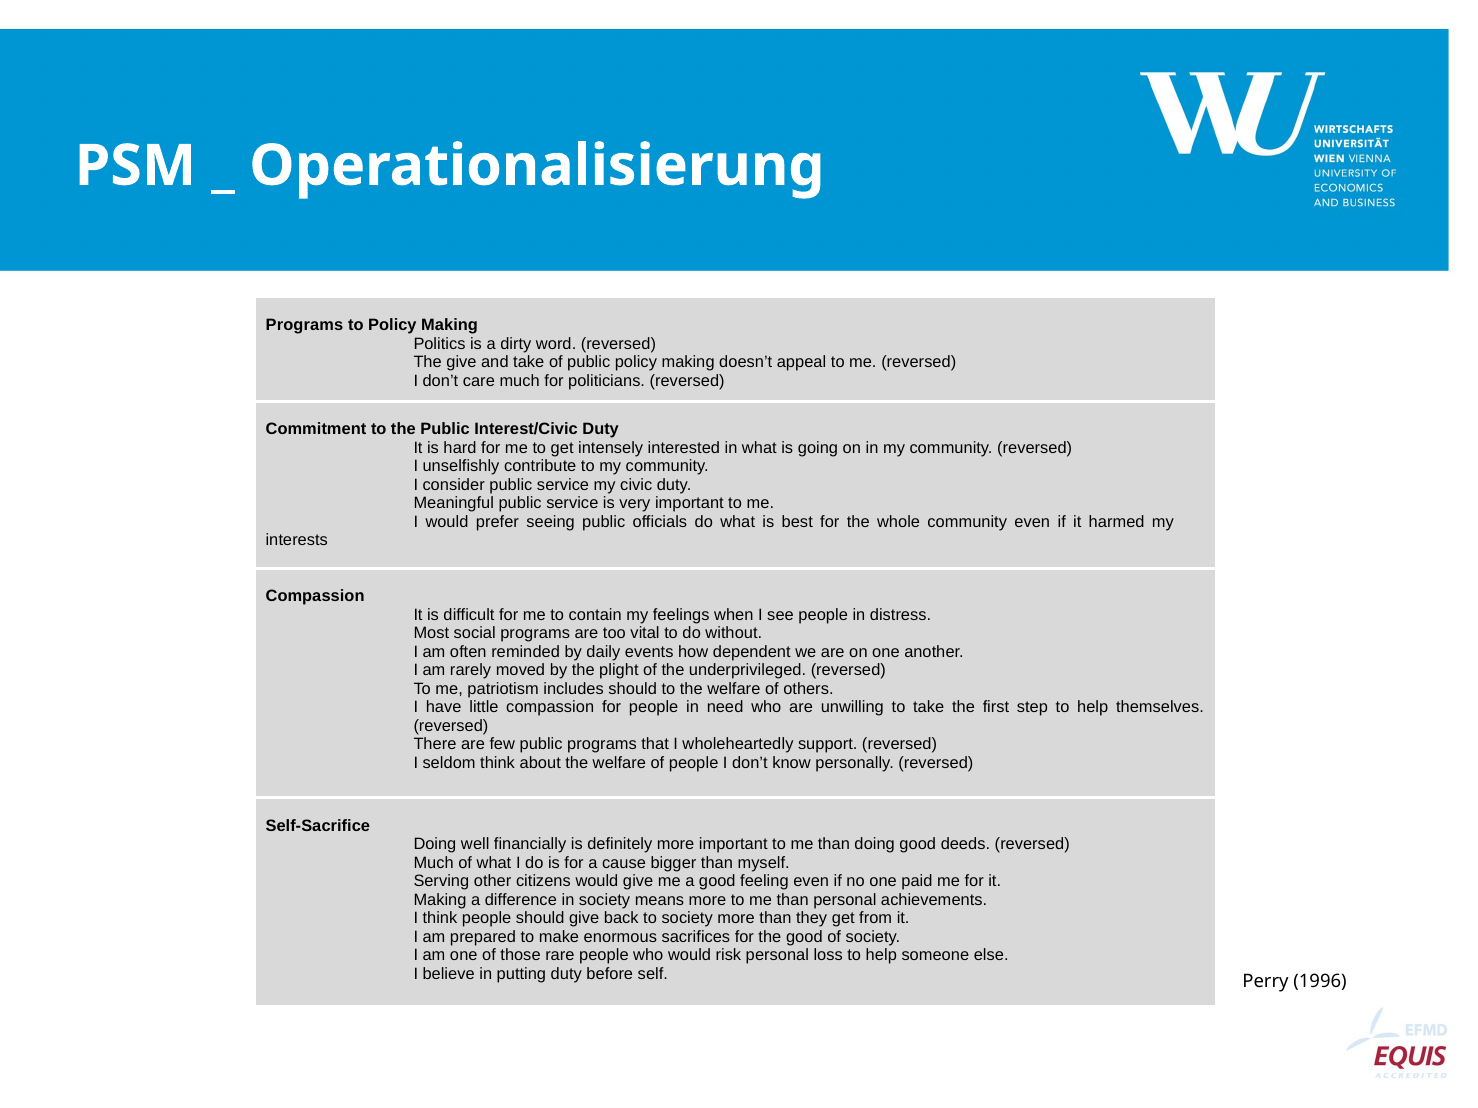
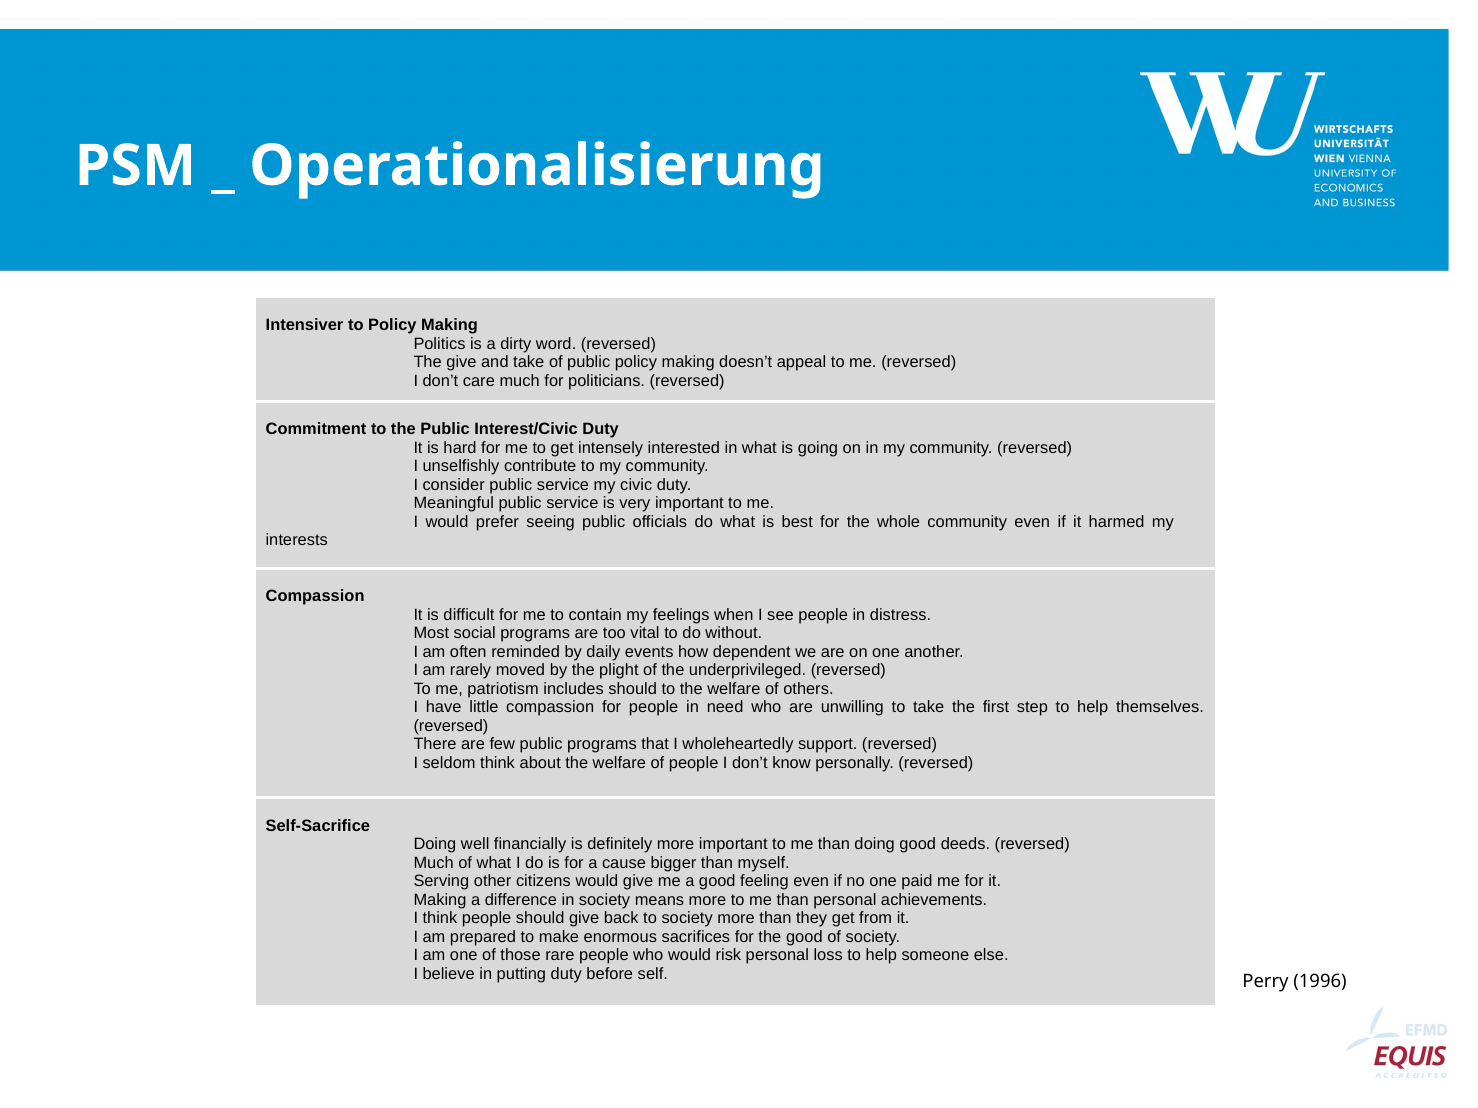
Programs: Programs -> Intensiver (305, 326)
